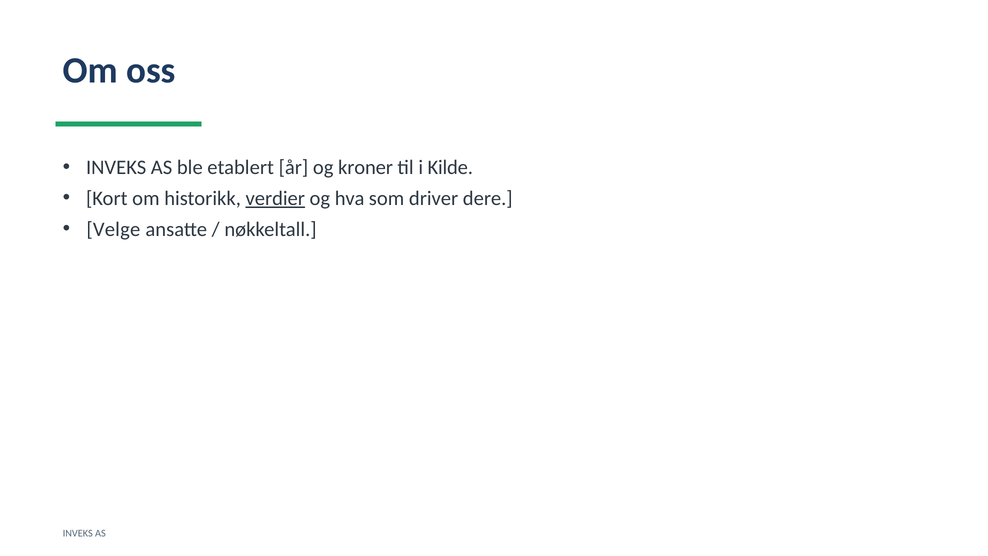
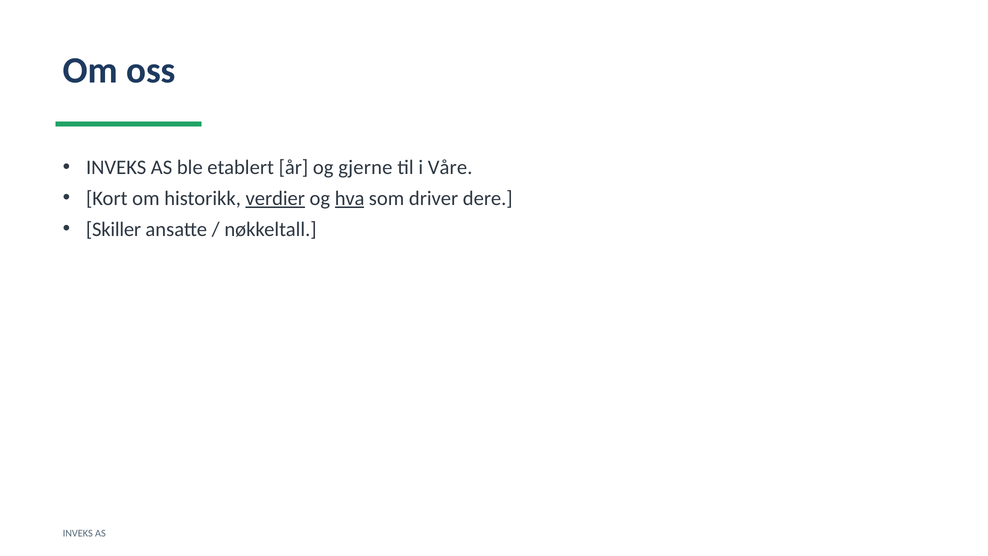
kroner: kroner -> gjerne (365, 167)
Kilde: Kilde -> Våre (450, 167)
hva underline: none -> present (350, 198)
Velge: Velge -> Skiller (114, 229)
